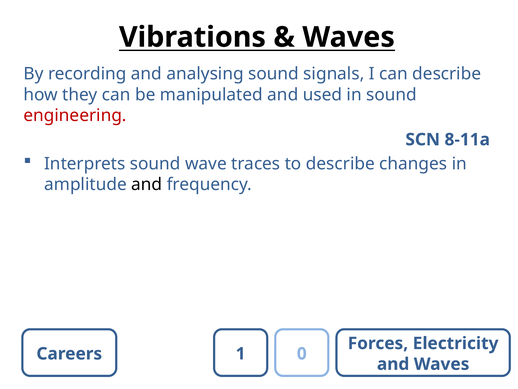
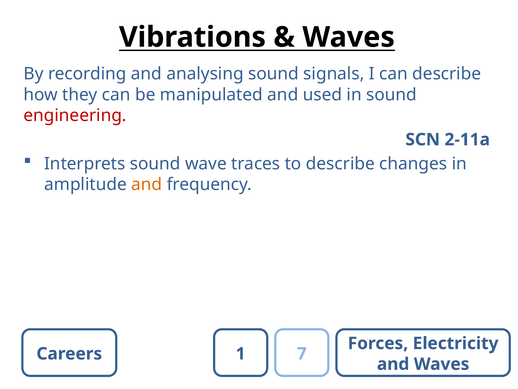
8-11a: 8-11a -> 2-11a (467, 139)
and colour: black -> orange (147, 184)
0: 0 -> 7 (302, 353)
